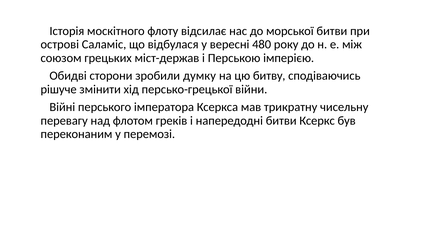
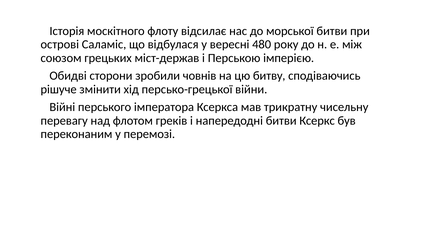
думку: думку -> човнів (200, 76)
